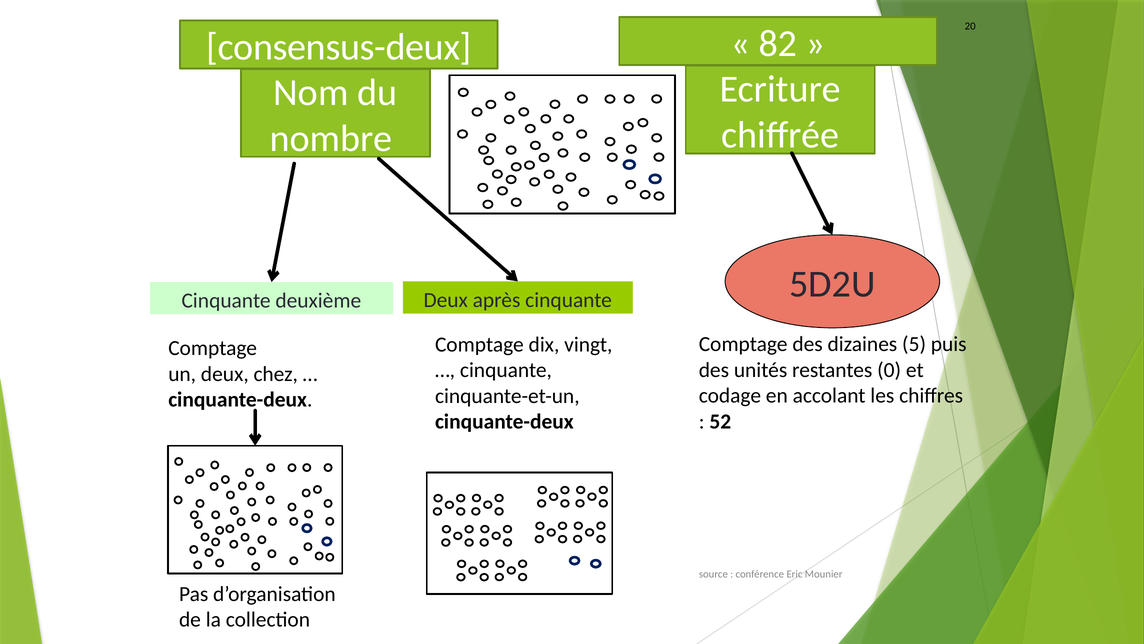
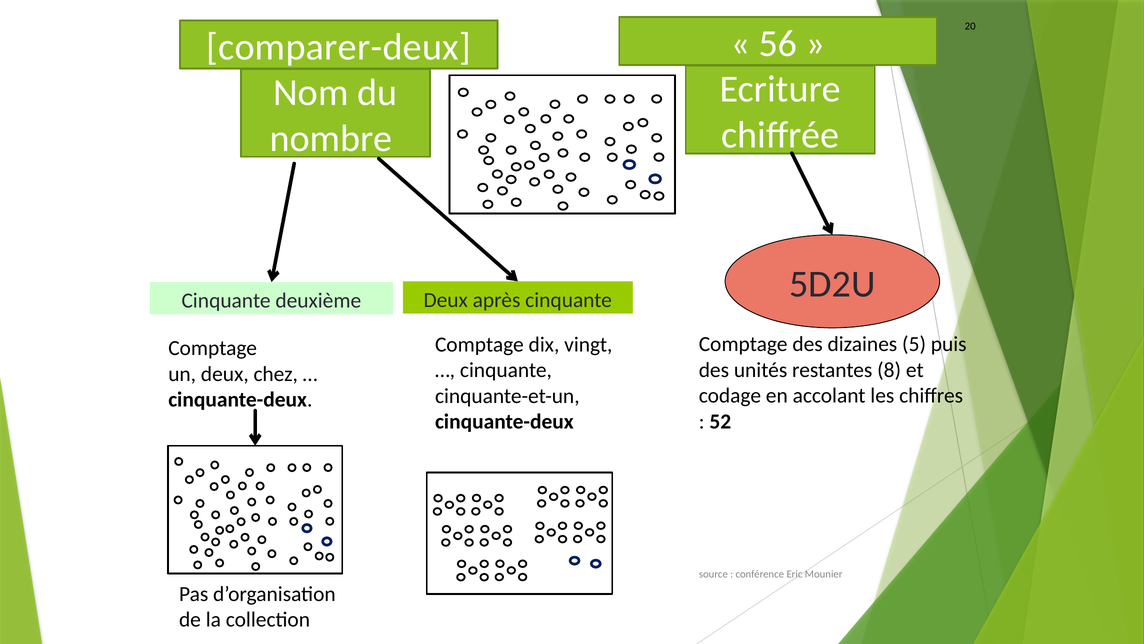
consensus-deux: consensus-deux -> comparer-deux (339, 47)
82: 82 -> 56 (778, 44)
0: 0 -> 8 (889, 370)
